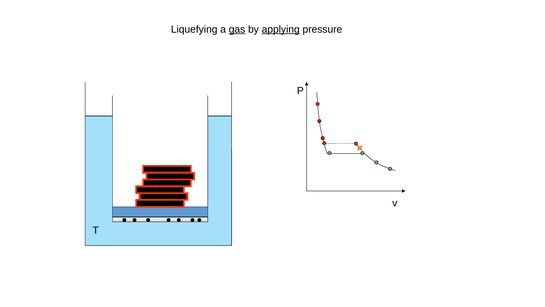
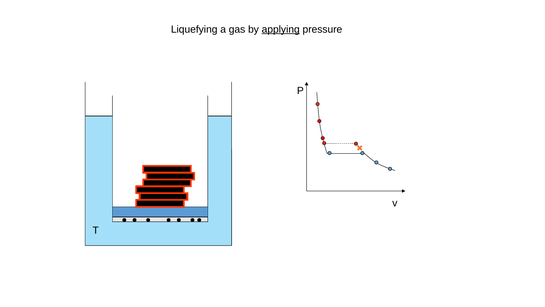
gas underline: present -> none (237, 29)
